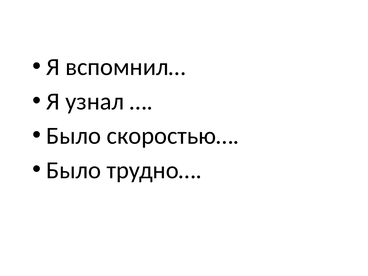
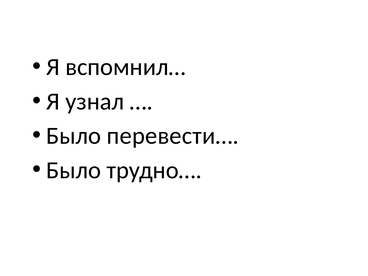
скоростью…: скоростью… -> перевести… (173, 136)
